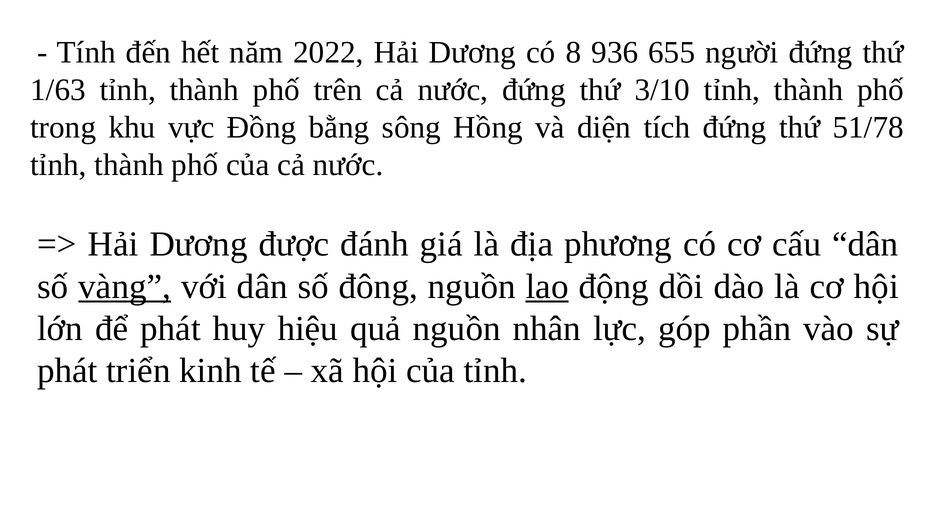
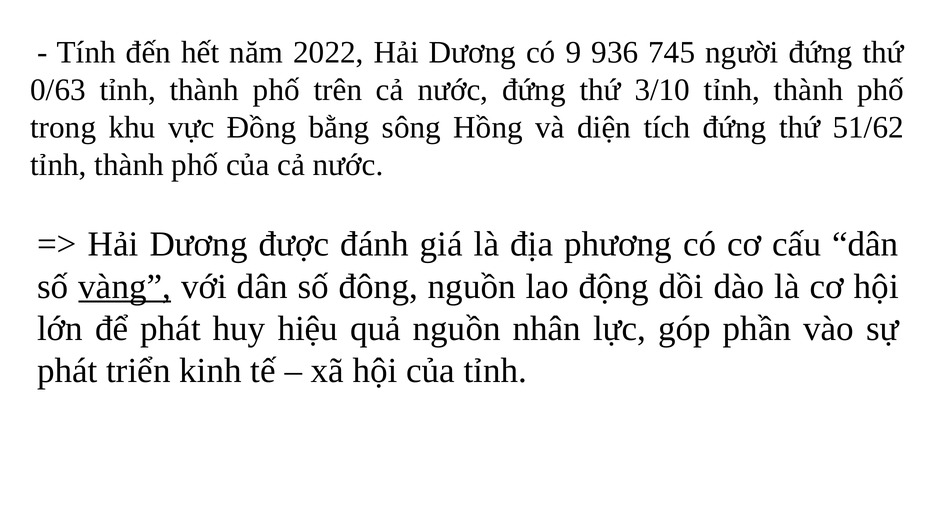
8: 8 -> 9 (574, 52)
655: 655 -> 745 (672, 52)
1/63: 1/63 -> 0/63 (58, 90)
51/78: 51/78 -> 51/62 (868, 127)
lao underline: present -> none (547, 286)
